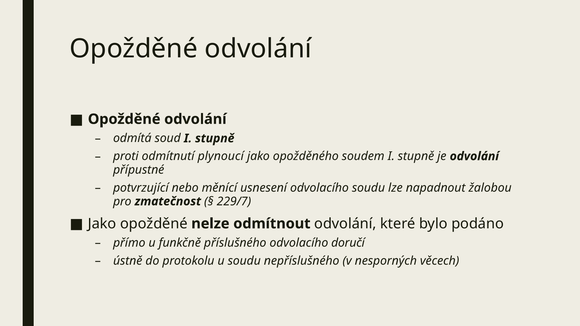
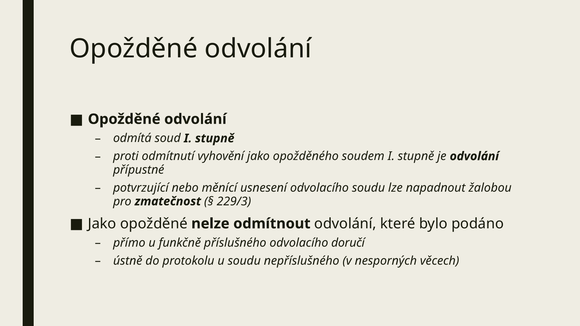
plynoucí: plynoucí -> vyhovění (221, 156)
229/7: 229/7 -> 229/3 (234, 202)
